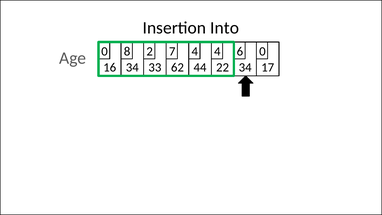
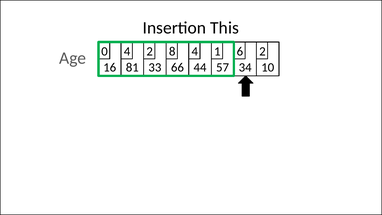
Into: Into -> This (225, 28)
0 8: 8 -> 4 (127, 51)
7: 7 -> 8 (172, 51)
4 4: 4 -> 1 (217, 51)
6 0: 0 -> 2 (262, 51)
16 34: 34 -> 81 (132, 67)
62: 62 -> 66 (177, 67)
22: 22 -> 57 (223, 67)
17: 17 -> 10 (268, 67)
